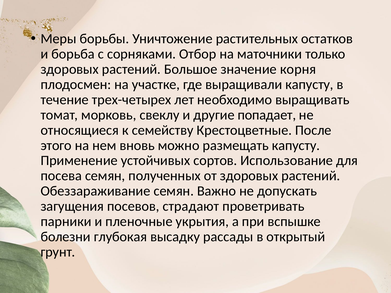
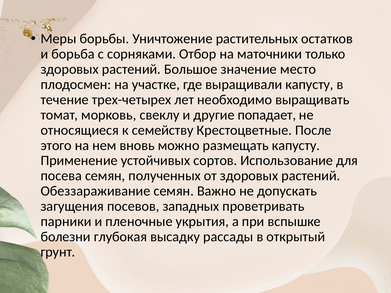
корня: корня -> место (298, 69)
страдают: страдают -> западных (191, 206)
